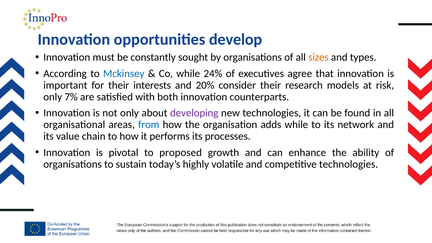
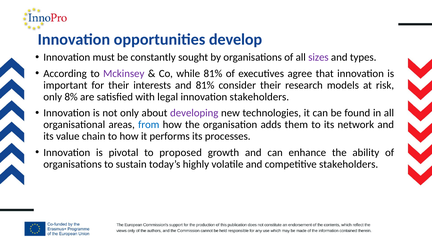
sizes colour: orange -> purple (318, 57)
Mckinsey colour: blue -> purple (124, 74)
while 24%: 24% -> 81% (213, 74)
and 20%: 20% -> 81% (205, 85)
7%: 7% -> 8% (71, 97)
both: both -> legal (168, 97)
innovation counterparts: counterparts -> stakeholders (259, 97)
adds while: while -> them (296, 125)
competitive technologies: technologies -> stakeholders (349, 164)
